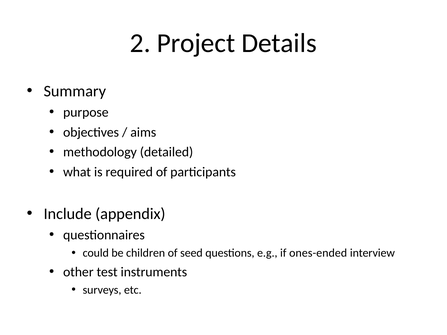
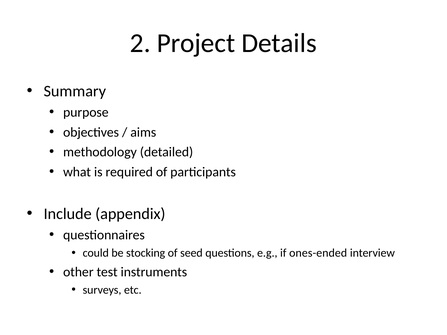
children: children -> stocking (146, 253)
